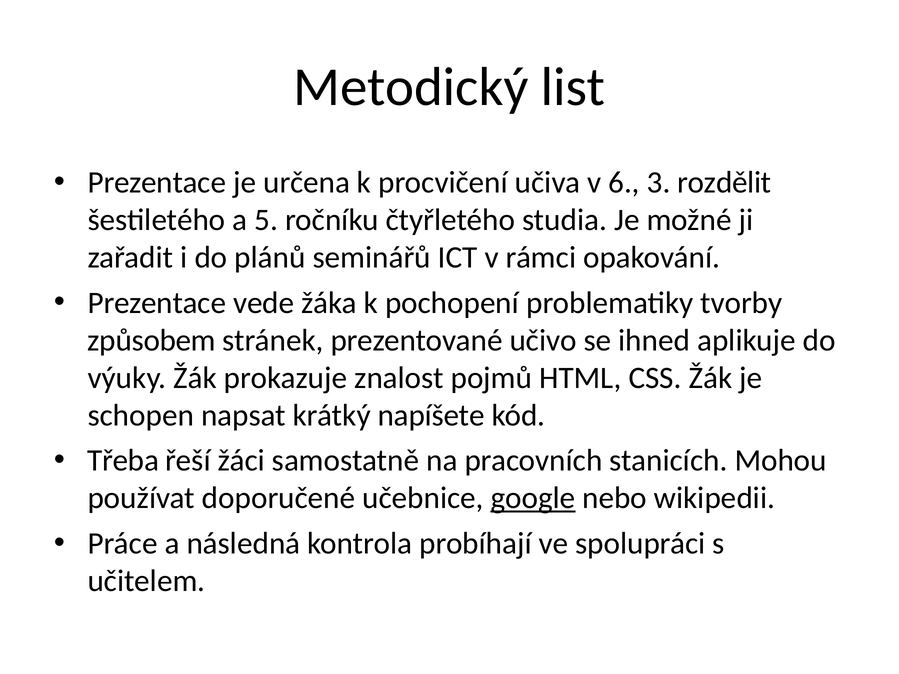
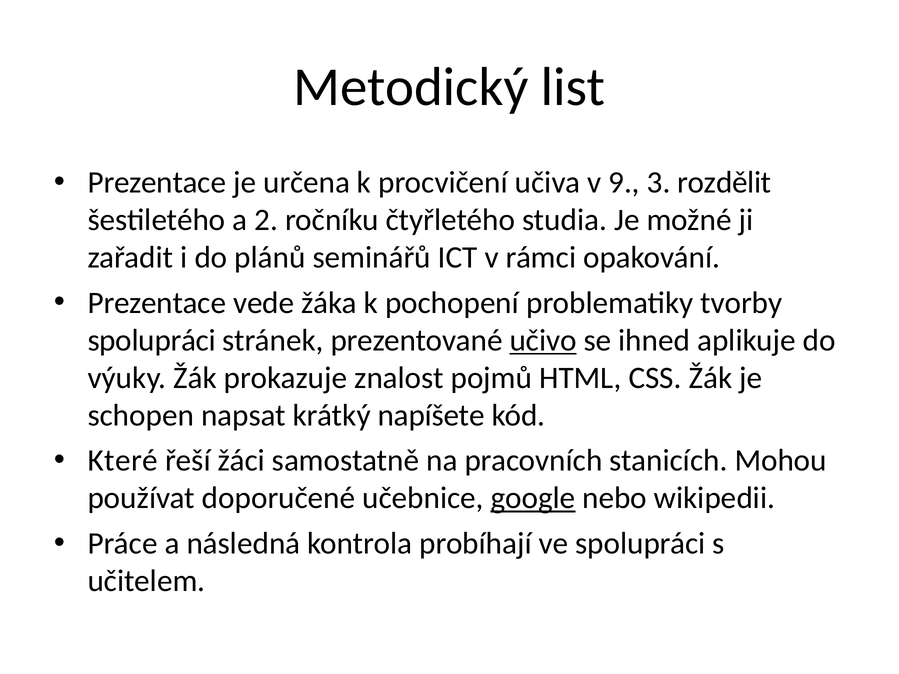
6: 6 -> 9 (624, 183)
5: 5 -> 2 (266, 220)
způsobem: způsobem -> spolupráci (152, 341)
učivo underline: none -> present (543, 341)
Třeba: Třeba -> Které (123, 461)
